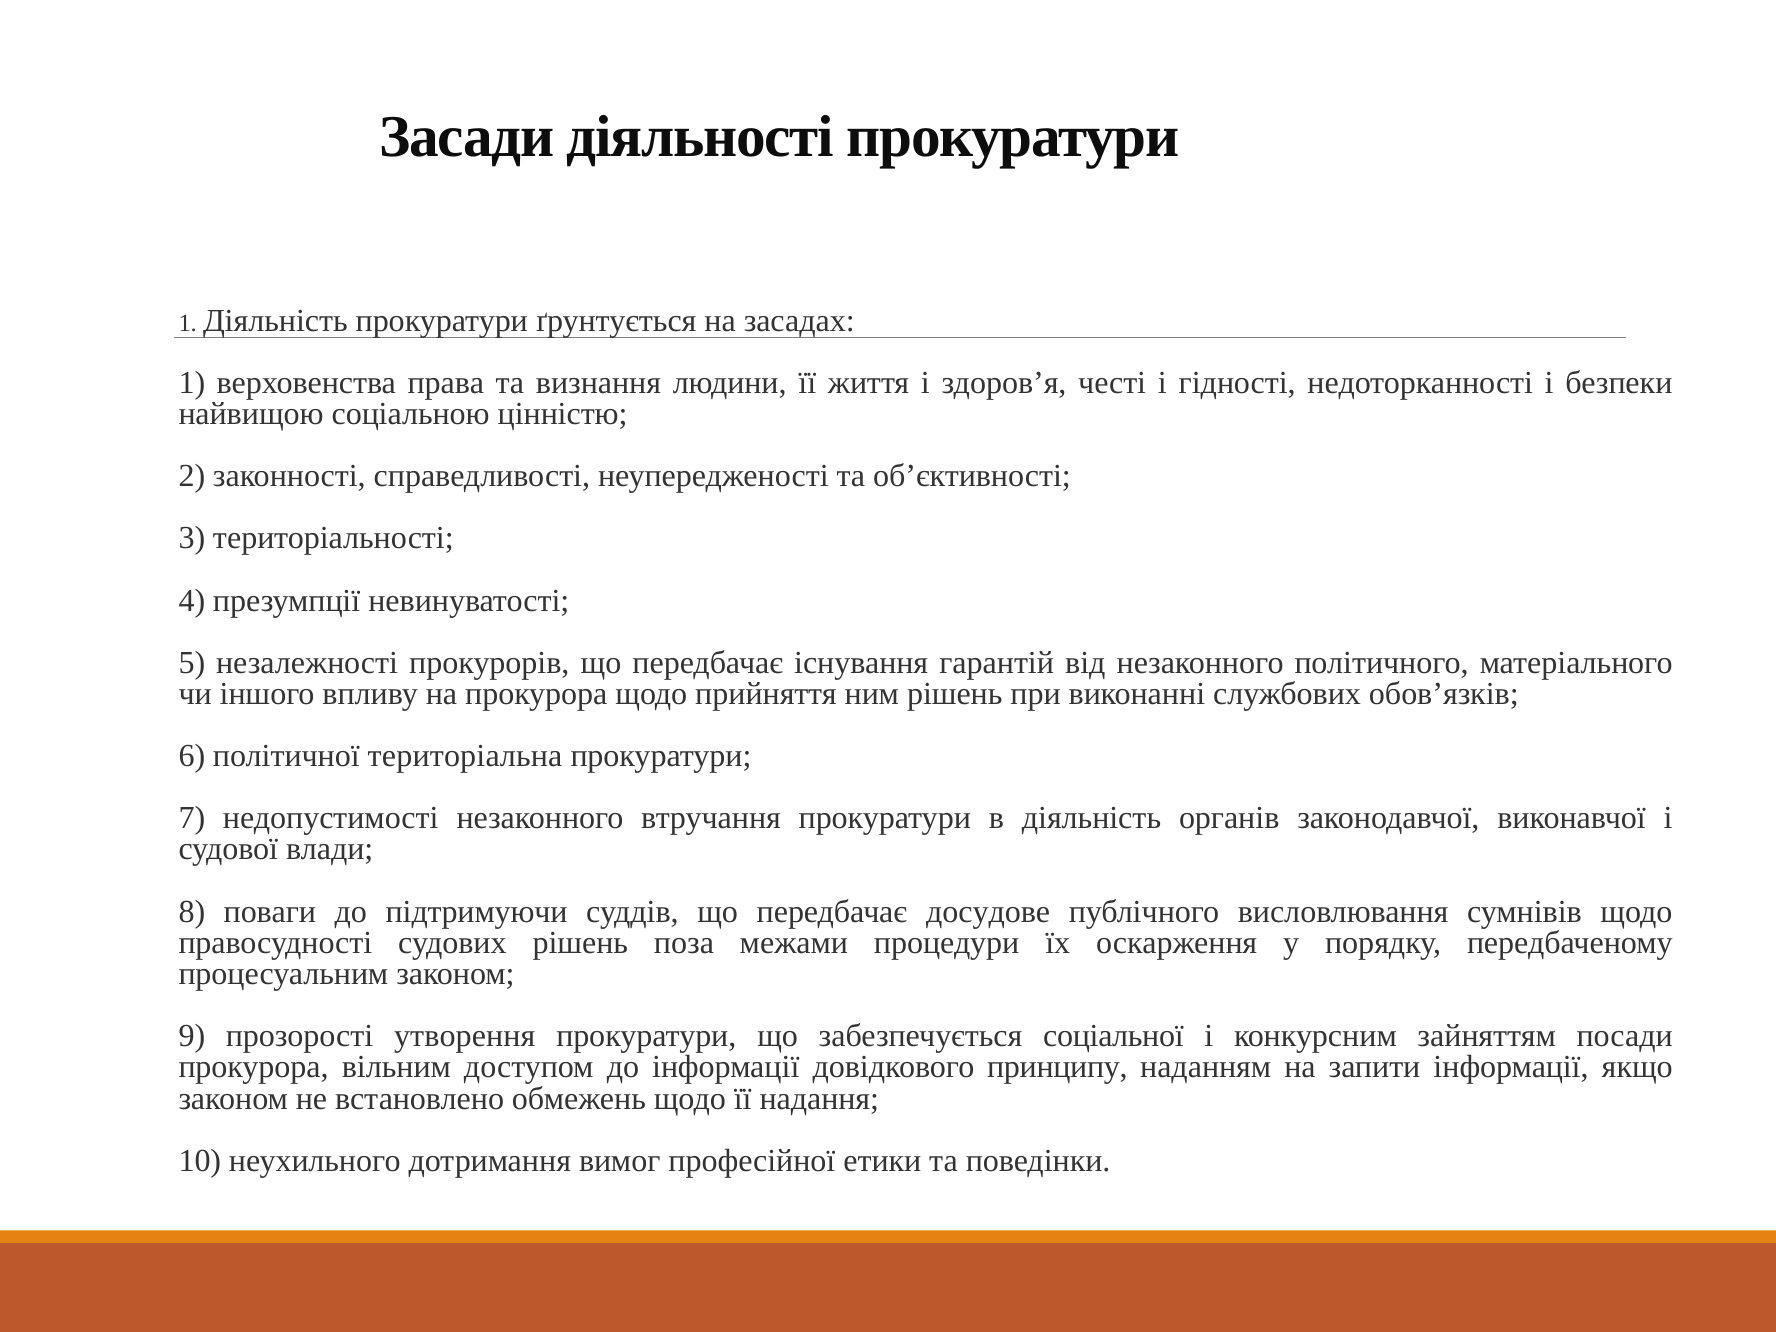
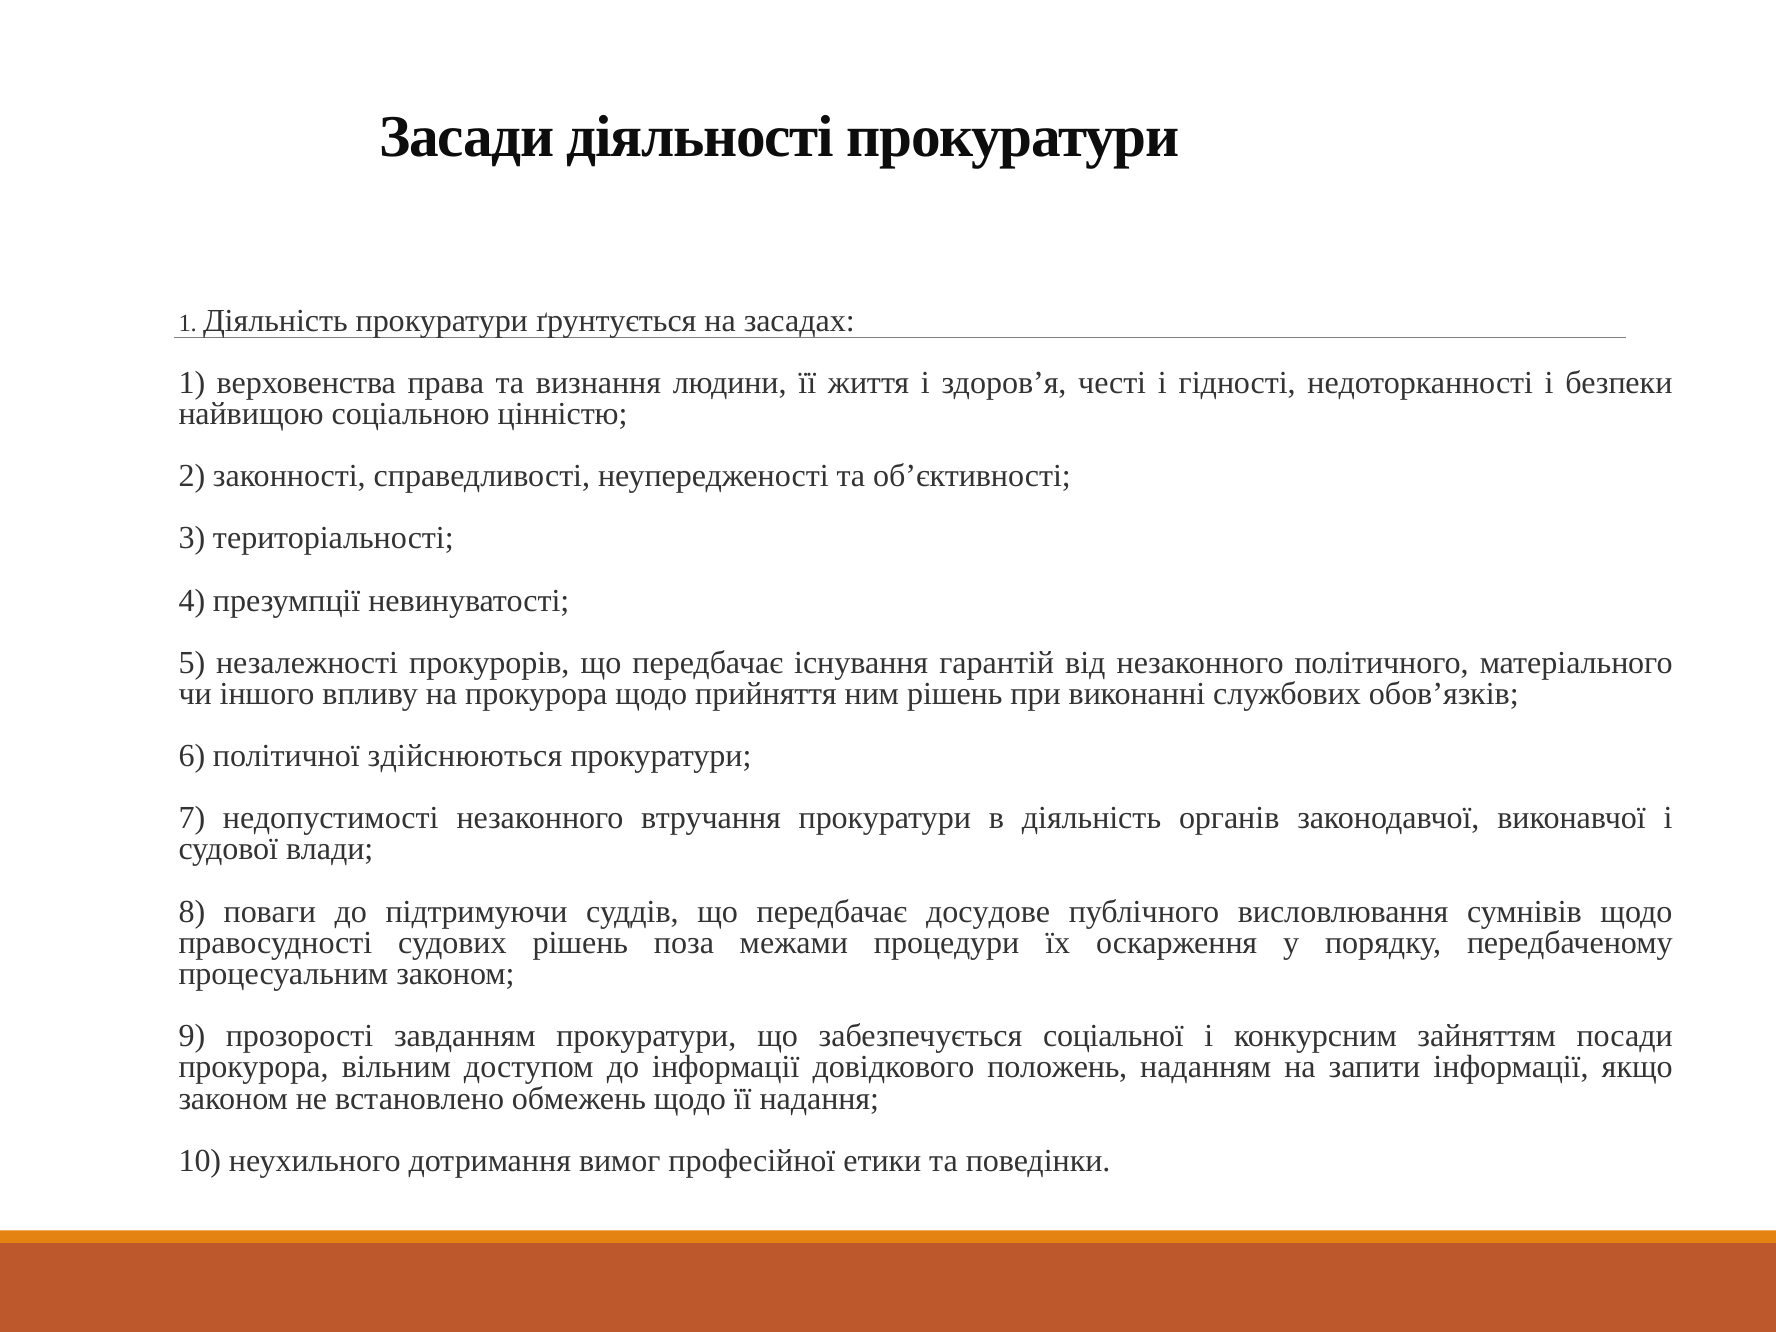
територіальна: територіальна -> здійснюються (465, 756)
утворення: утворення -> завданням (465, 1036)
принципу: принципу -> положень (1057, 1067)
